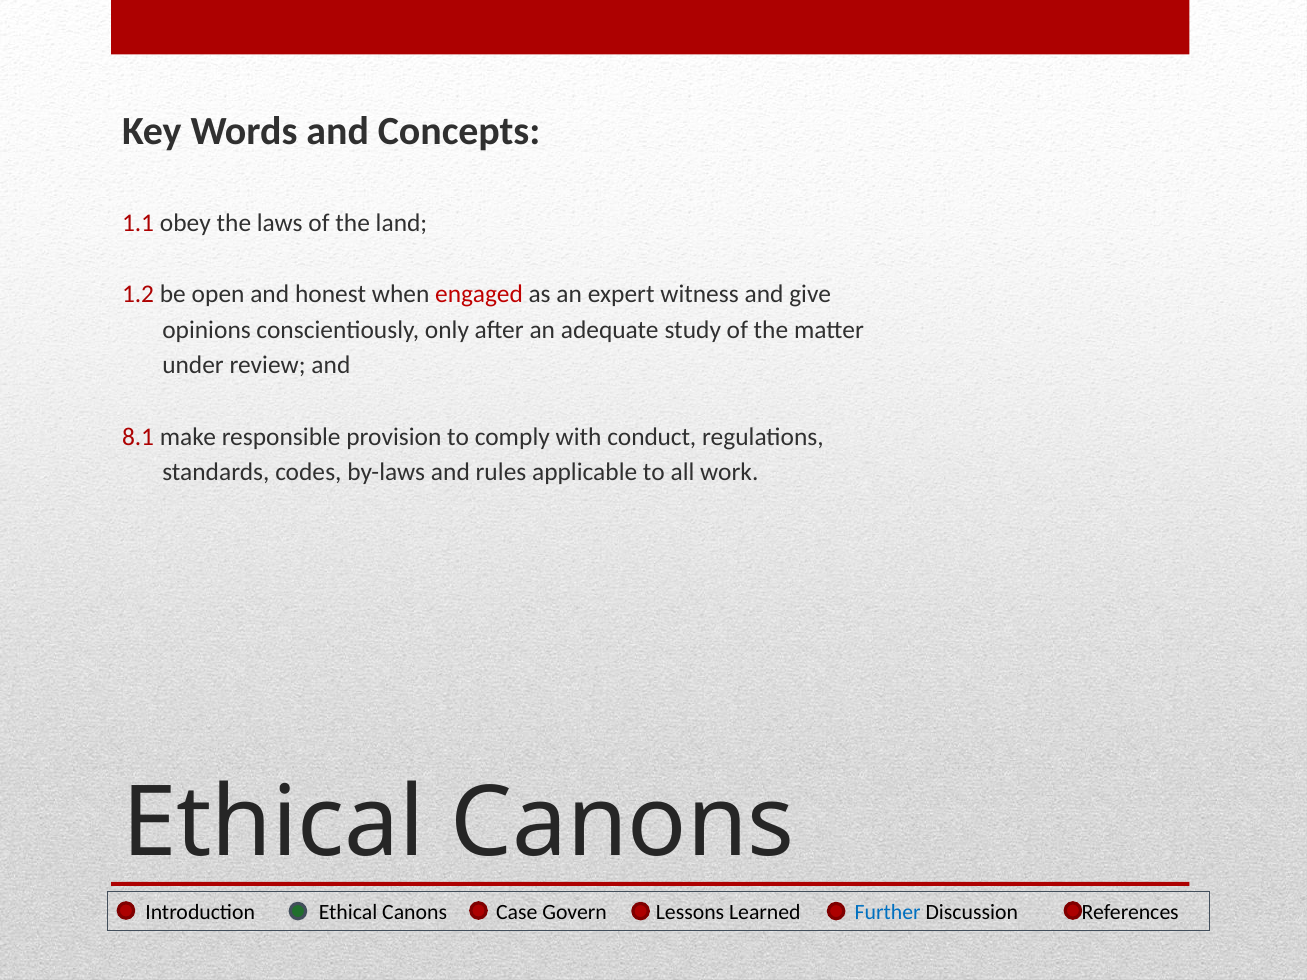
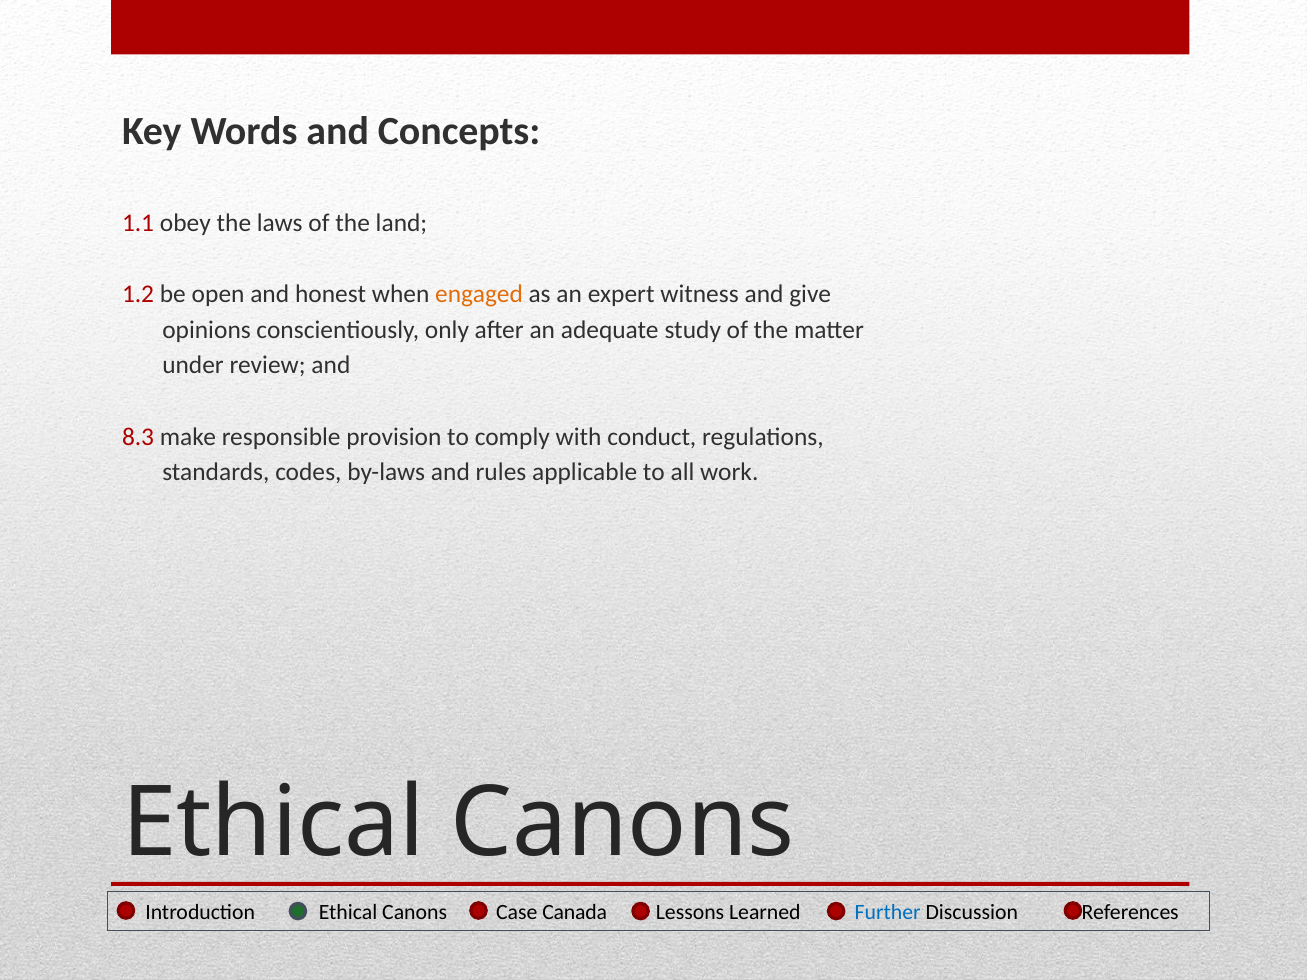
engaged colour: red -> orange (479, 294)
8.1: 8.1 -> 8.3 (138, 437)
Govern: Govern -> Canada (575, 913)
